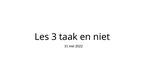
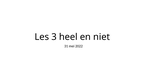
taak: taak -> heel (68, 37)
